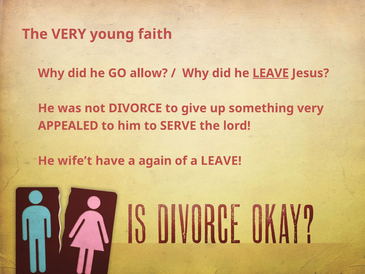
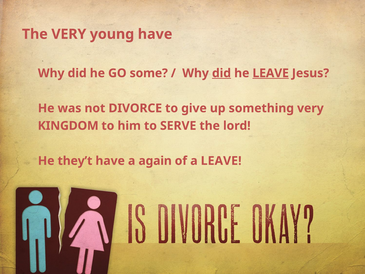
young faith: faith -> have (155, 34)
allow: allow -> some (149, 73)
did underline: none -> present (221, 73)
APPEALED: APPEALED -> KINGDOM (68, 126)
wife’t: wife’t -> they’t (75, 161)
